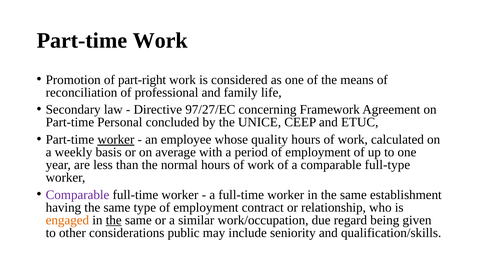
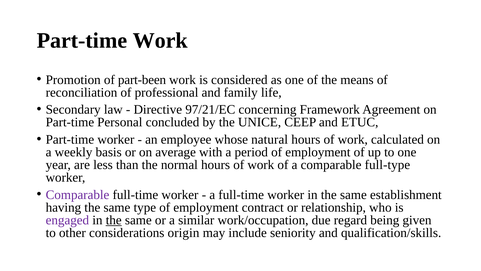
part-right: part-right -> part-been (142, 80)
97/27/EC: 97/27/EC -> 97/21/EC (210, 109)
worker underline: present -> none (116, 139)
quality: quality -> natural (270, 139)
engaged colour: orange -> purple (67, 220)
public: public -> origin (183, 232)
